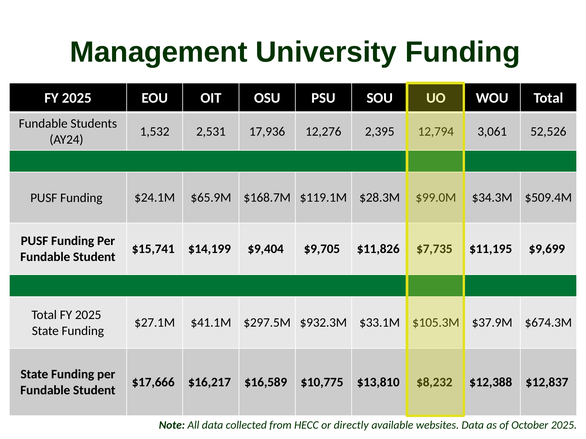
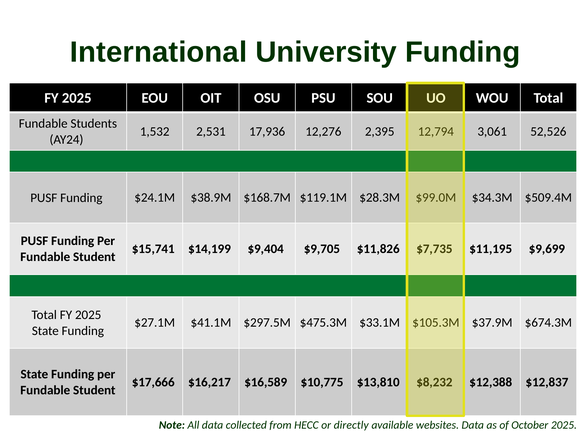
Management: Management -> International (159, 52)
$65.9M: $65.9M -> $38.9M (211, 198)
$932.3M: $932.3M -> $475.3M (323, 323)
